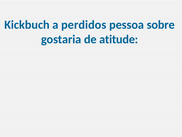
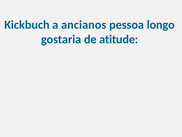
perdidos: perdidos -> ancianos (84, 25)
sobre: sobre -> longo (161, 25)
